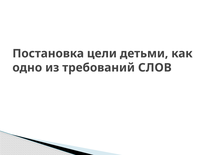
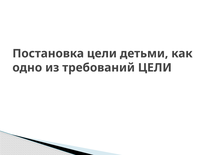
требований СЛОВ: СЛОВ -> ЦЕЛИ (155, 68)
